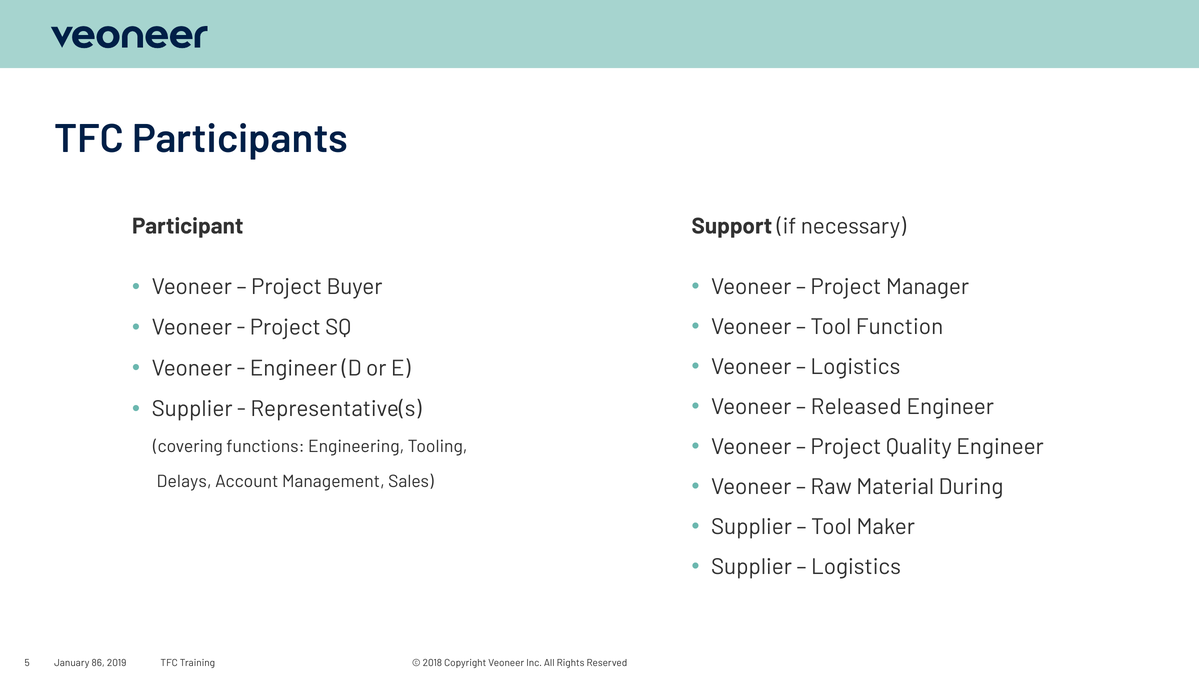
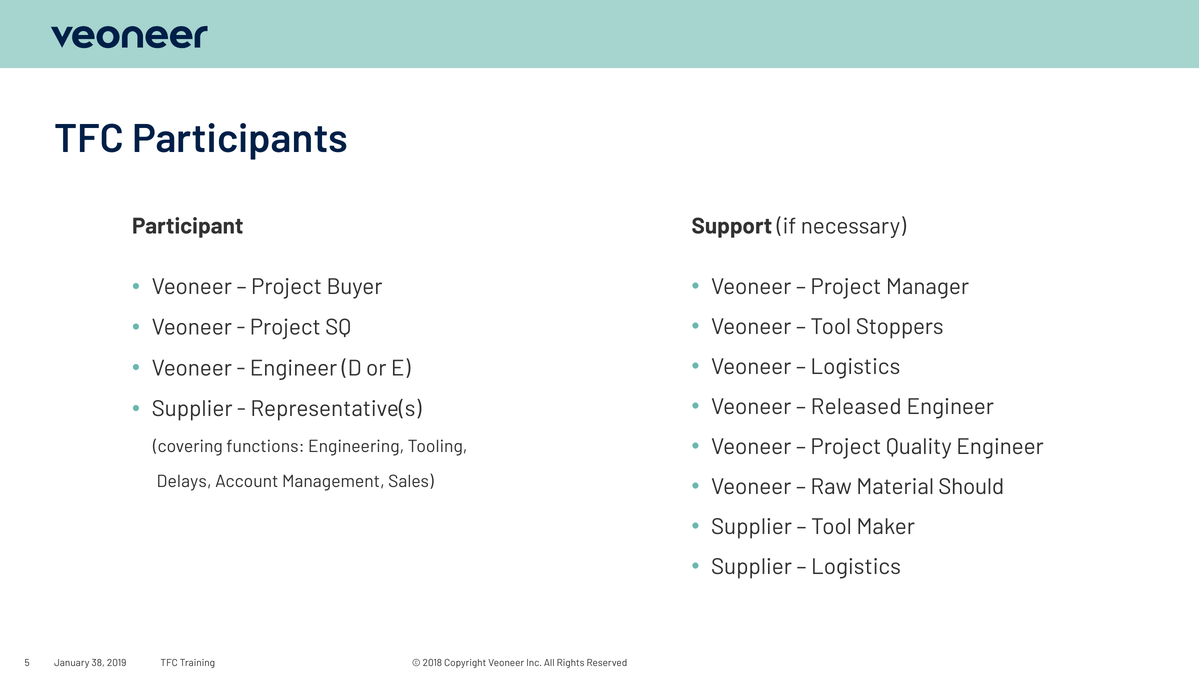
Function: Function -> Stoppers (900, 327)
During: During -> Should (971, 486)
86: 86 -> 38 (98, 662)
